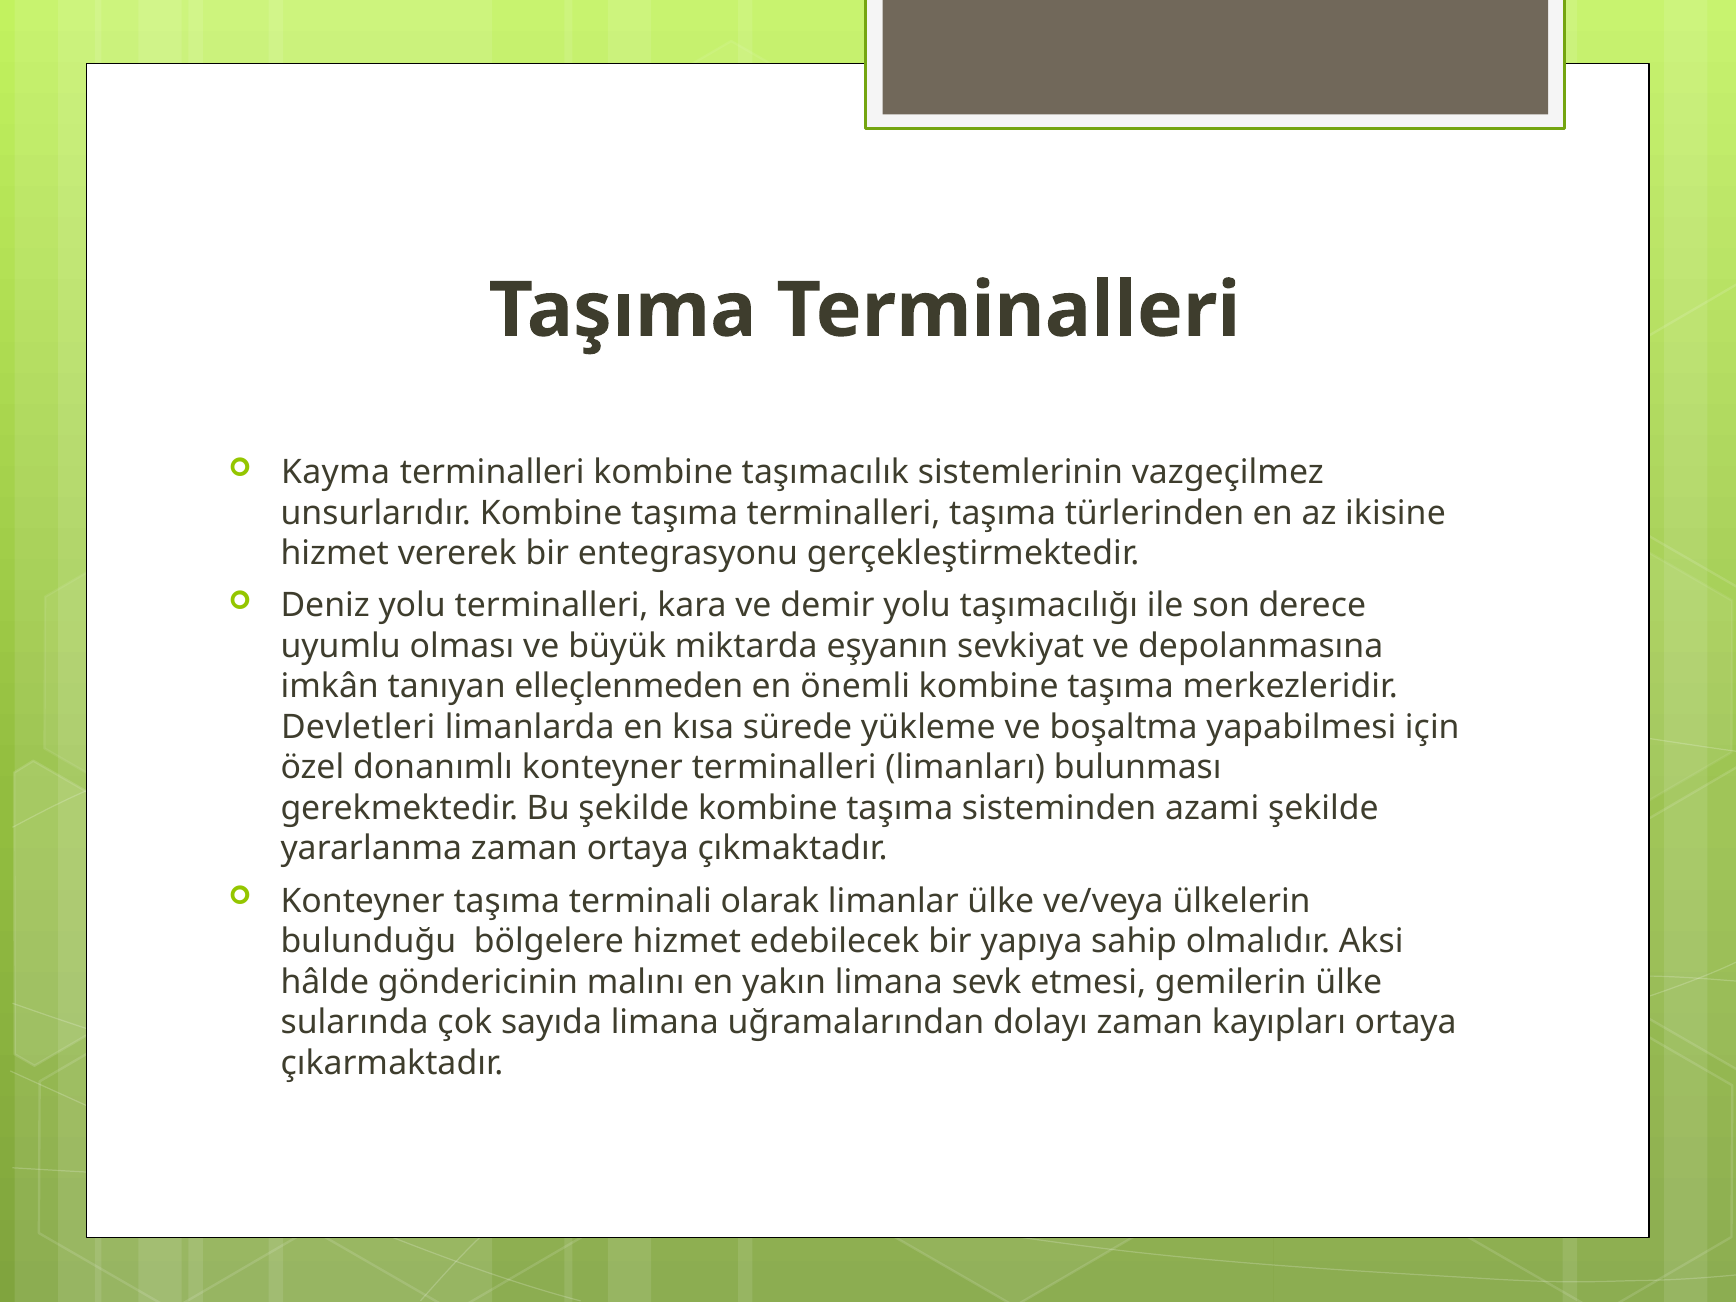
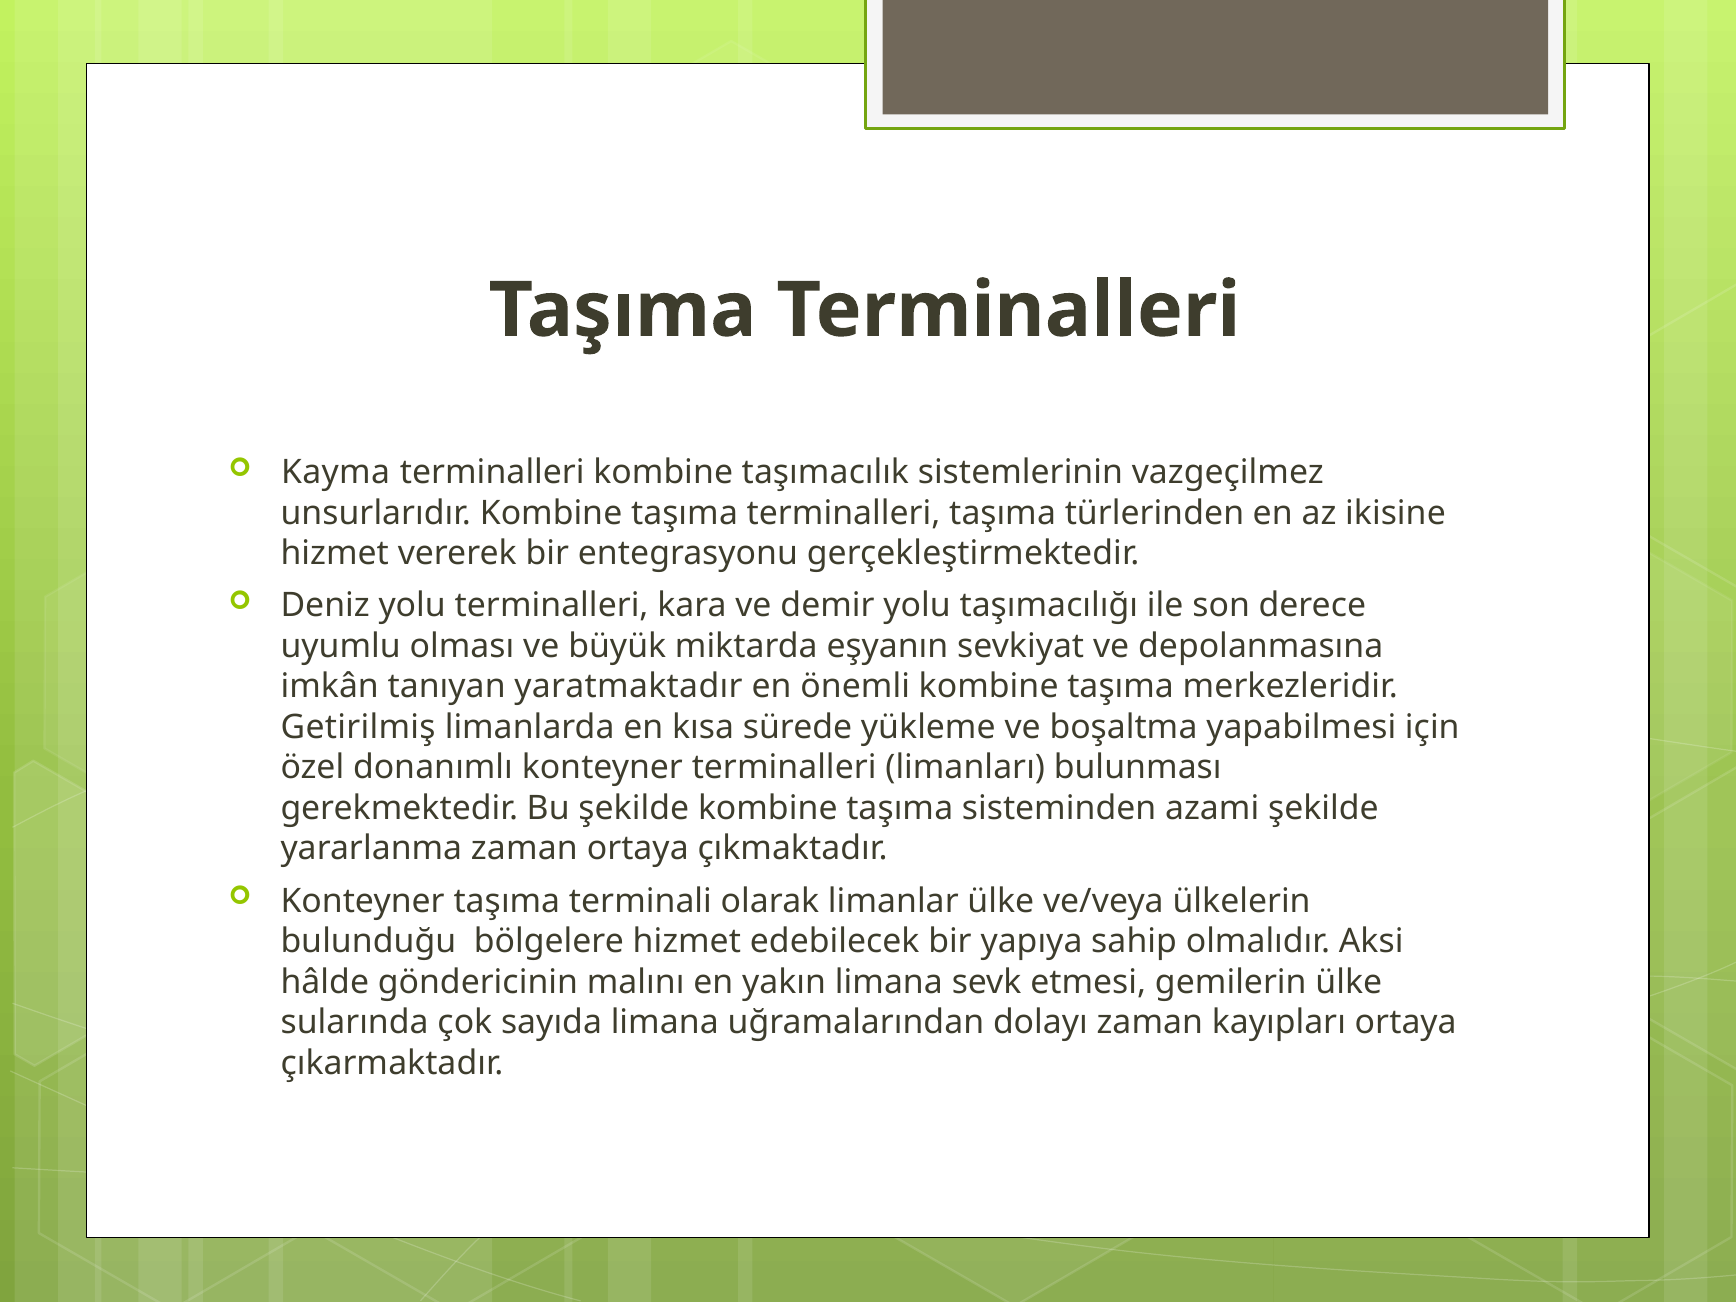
elleçlenmeden: elleçlenmeden -> yaratmaktadır (628, 687)
Devletleri: Devletleri -> Getirilmiş (358, 727)
